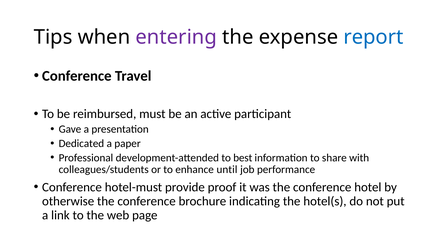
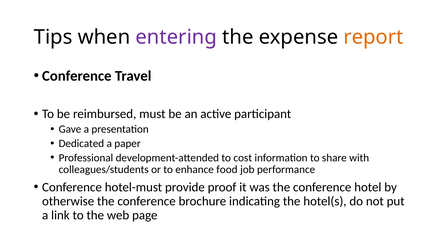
report colour: blue -> orange (374, 37)
best: best -> cost (243, 158)
until: until -> food (227, 170)
